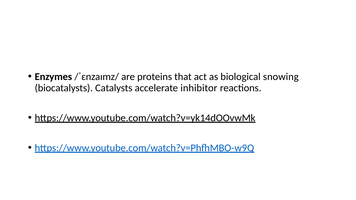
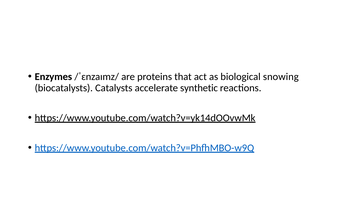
inhibitor: inhibitor -> synthetic (199, 88)
